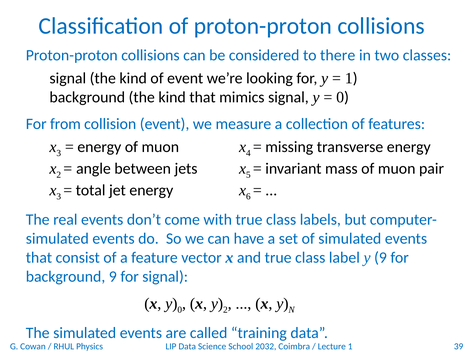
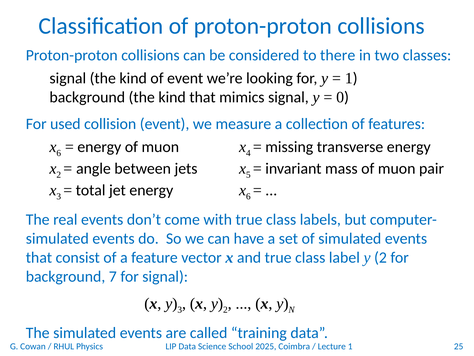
from: from -> used (65, 124)
3: 3 -> 6 (59, 153)
label y 9: 9 -> 2 (380, 257)
background 9: 9 -> 7 (113, 276)
y 0: 0 -> 3 (180, 309)
2032: 2032 -> 2025 (266, 346)
39: 39 -> 25 (459, 346)
